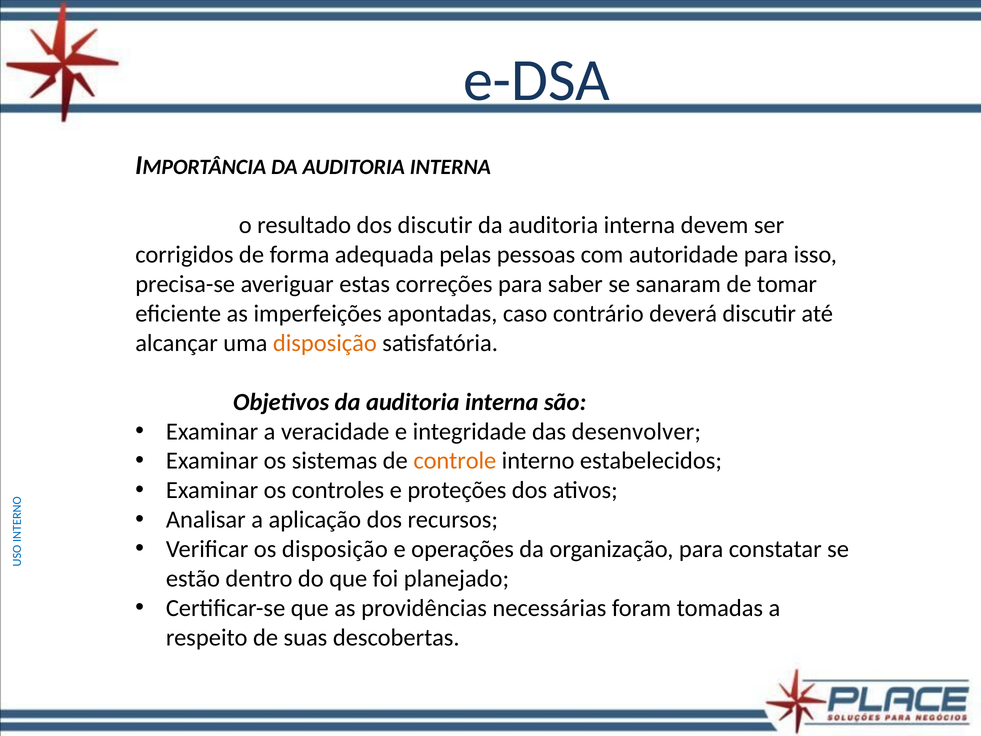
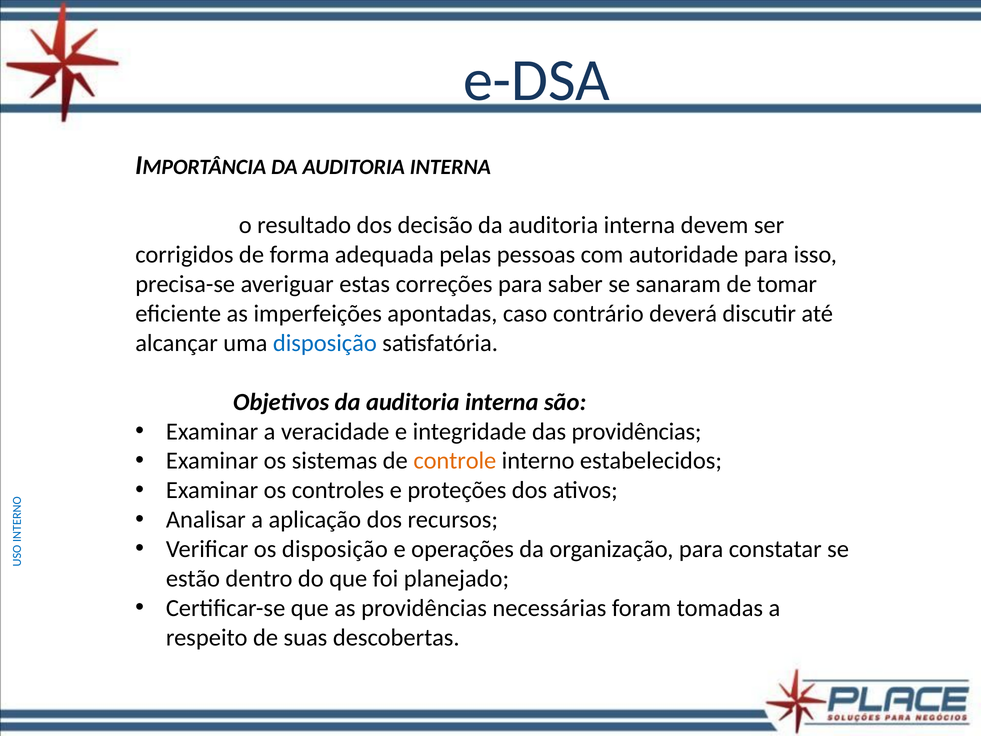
dos discutir: discutir -> decisão (435, 225)
disposição colour: orange -> blue (325, 343)
das desenvolver: desenvolver -> providências (637, 431)
